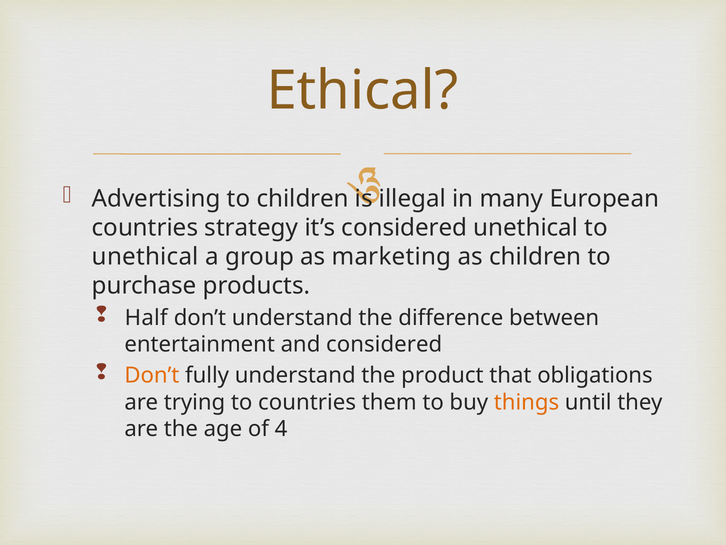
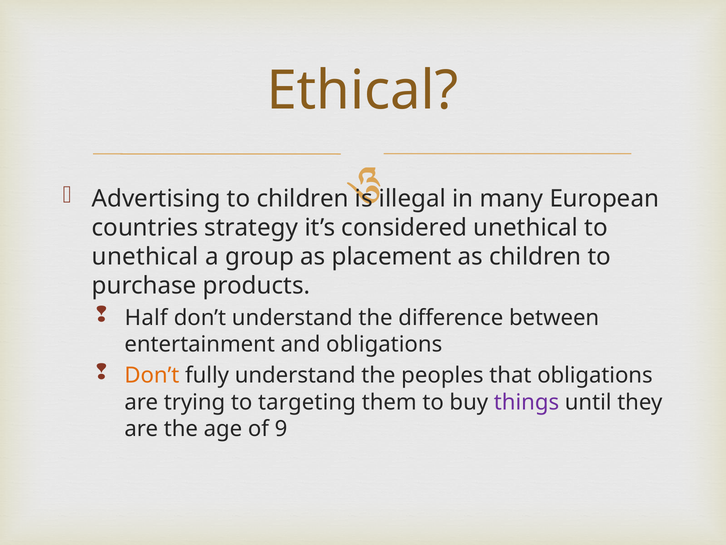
marketing: marketing -> placement (392, 256)
and considered: considered -> obligations (384, 344)
product: product -> peoples (442, 375)
to countries: countries -> targeting (307, 402)
things colour: orange -> purple (527, 402)
4: 4 -> 9 (281, 428)
